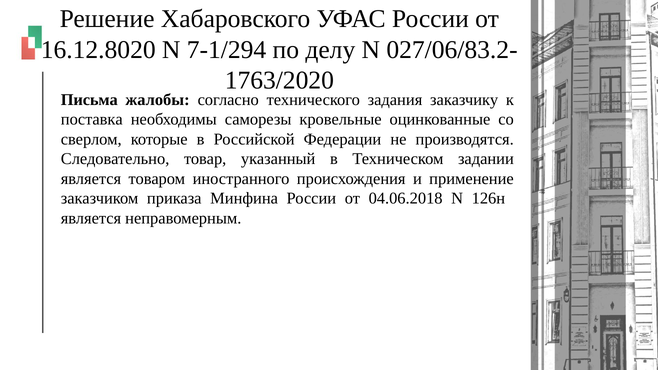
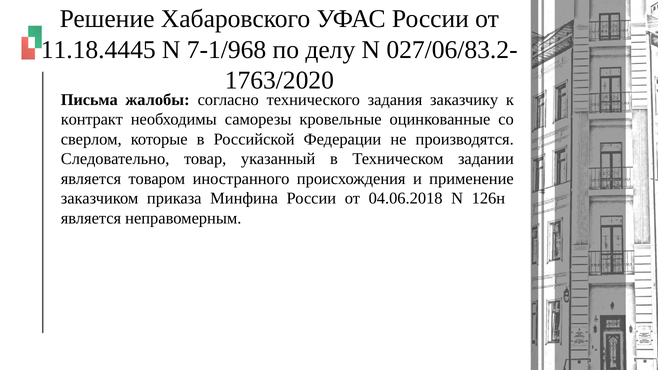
16.12.8020: 16.12.8020 -> 11.18.4445 (98, 50)
7-1/294: 7-1/294 -> 7-1/968 (227, 50)
поставка: поставка -> контракт (92, 120)
